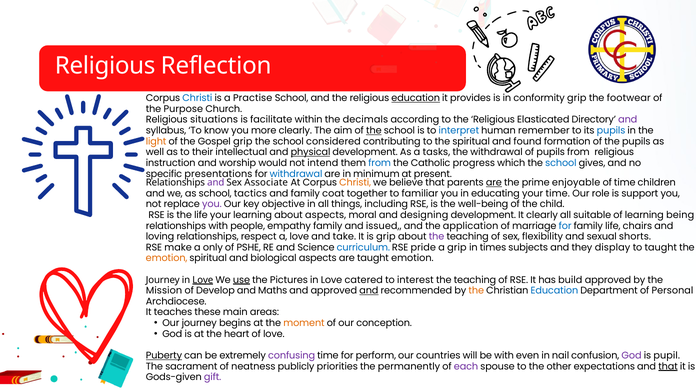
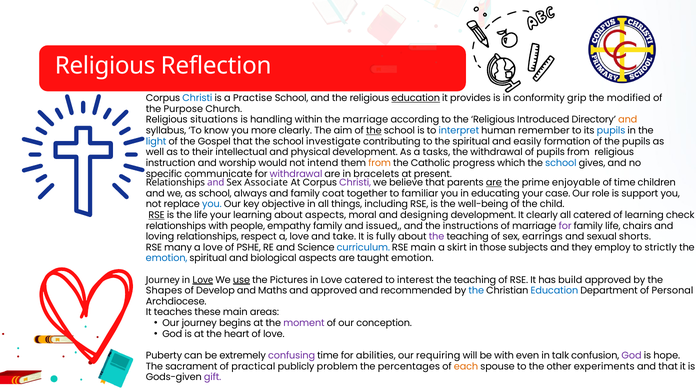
footwear: footwear -> modified (629, 98)
facilitate: facilitate -> handling (271, 120)
the decimals: decimals -> marriage (365, 120)
Elasticated: Elasticated -> Introduced (543, 120)
and colour: purple -> orange (628, 120)
light colour: orange -> blue (156, 142)
Gospel grip: grip -> that (243, 142)
considered: considered -> investigate (333, 142)
found: found -> easily (528, 142)
physical underline: present -> none (311, 152)
from colour: blue -> orange (380, 163)
presentations: presentations -> communicate (219, 174)
withdrawal colour: blue -> purple (296, 174)
minimum: minimum -> bracelets (376, 174)
Christi colour: orange -> purple (355, 183)
tactics: tactics -> always (251, 194)
your time: time -> case (558, 194)
you colour: purple -> blue (212, 204)
RSE underline: none -> present (157, 215)
all suitable: suitable -> catered (592, 215)
being: being -> check (680, 215)
application: application -> instructions (471, 226)
for colour: blue -> purple (565, 226)
is grip: grip -> fully (386, 237)
flexibility: flexibility -> earrings (543, 237)
make: make -> many (178, 248)
only: only -> love (213, 248)
RSE pride: pride -> main (423, 248)
a grip: grip -> skirt (457, 248)
times: times -> those (493, 248)
display: display -> employ (613, 248)
to taught: taught -> strictly (661, 248)
emotion colour: orange -> blue (167, 259)
Mission: Mission -> Shapes (164, 291)
and underline: present -> none (369, 291)
the colour: orange -> blue (476, 291)
moment colour: orange -> purple (304, 324)
Puberty underline: present -> none (164, 356)
perform: perform -> abilities (376, 356)
countries: countries -> requiring (438, 356)
nail: nail -> talk (561, 356)
pupil: pupil -> hope (667, 356)
neatness: neatness -> practical (253, 367)
priorities: priorities -> problem (337, 367)
permanently: permanently -> percentages (409, 367)
each colour: purple -> orange (466, 367)
expectations: expectations -> experiments (604, 367)
that underline: present -> none (668, 367)
